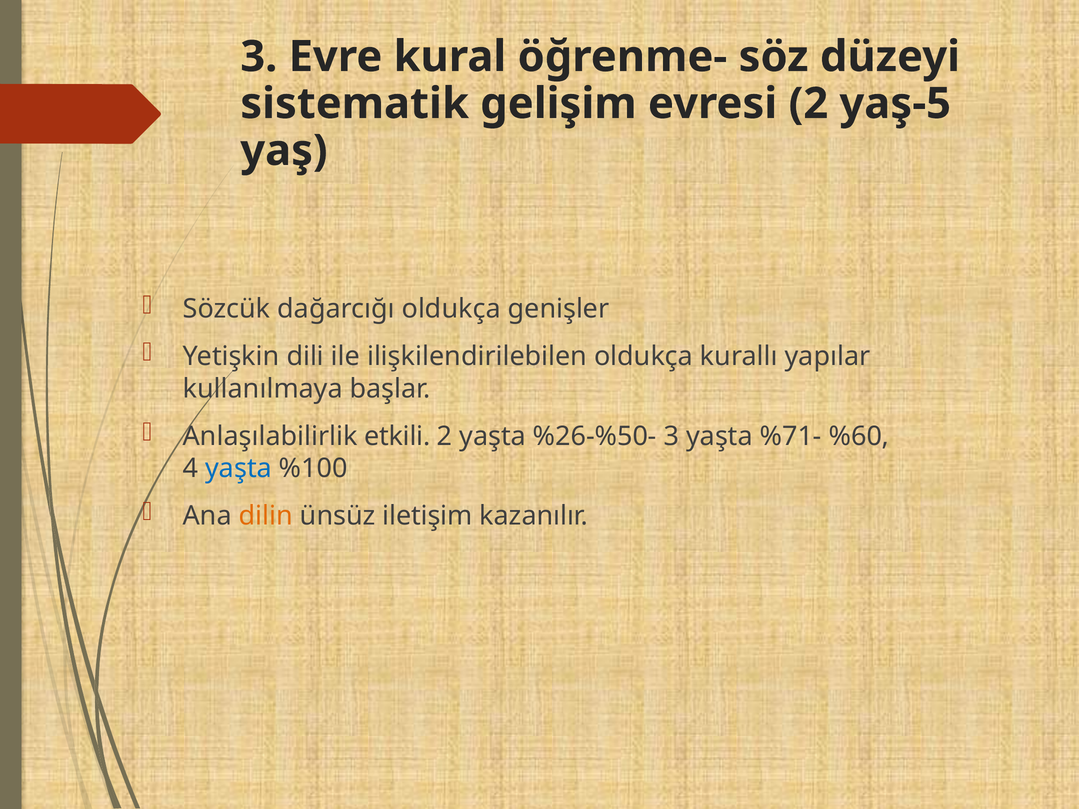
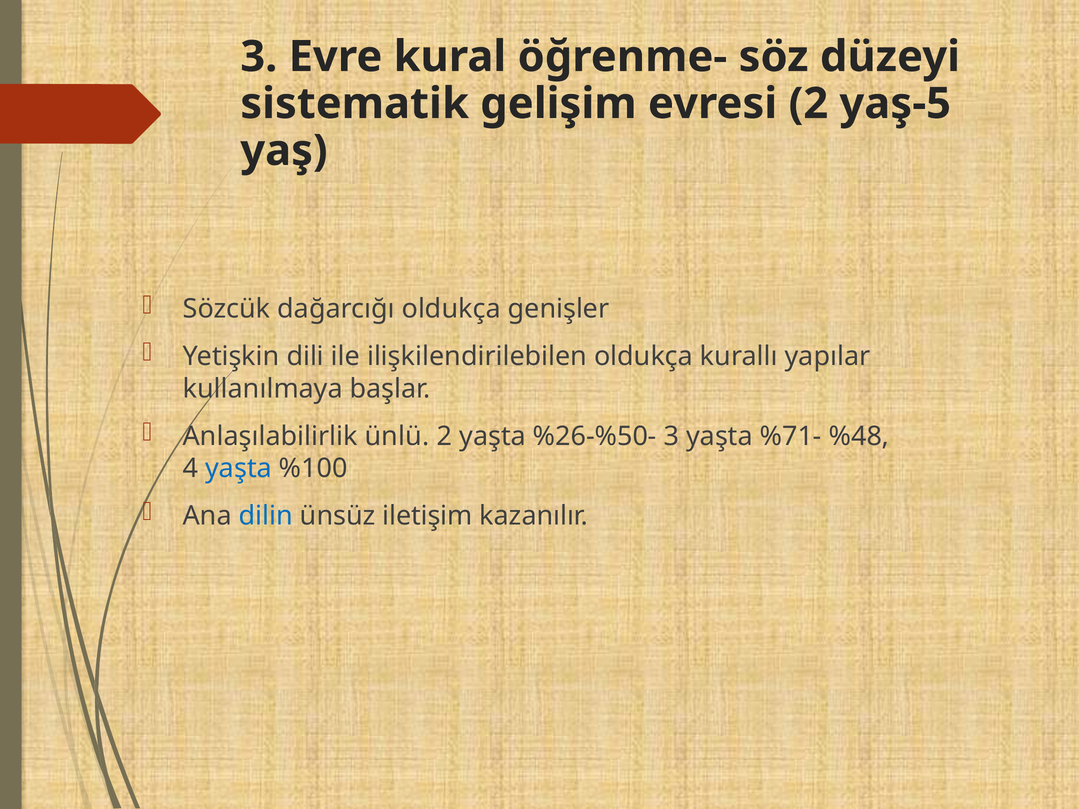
etkili: etkili -> ünlü (397, 436)
%60: %60 -> %48 (859, 436)
dilin colour: orange -> blue (266, 516)
